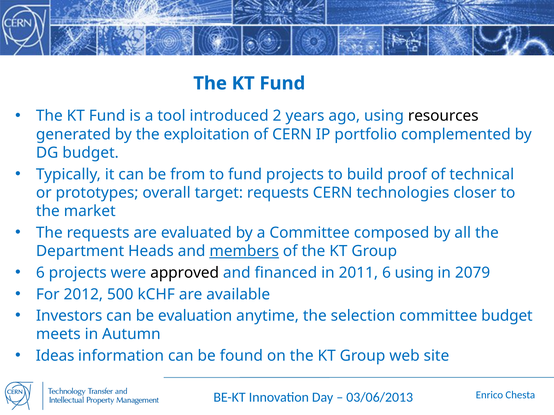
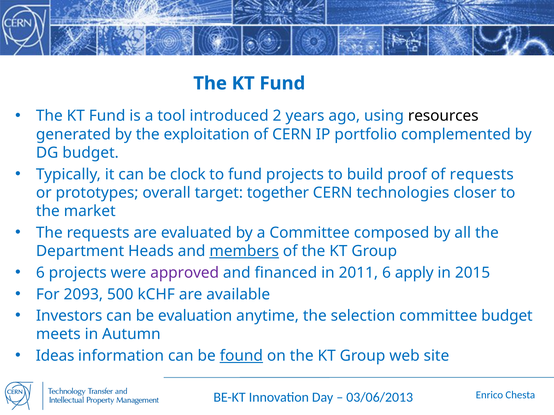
from: from -> clock (188, 175)
of technical: technical -> requests (482, 175)
target requests: requests -> together (278, 193)
approved colour: black -> purple (185, 273)
6 using: using -> apply (414, 273)
2079: 2079 -> 2015 (473, 273)
2012: 2012 -> 2093 (83, 295)
found underline: none -> present (241, 356)
